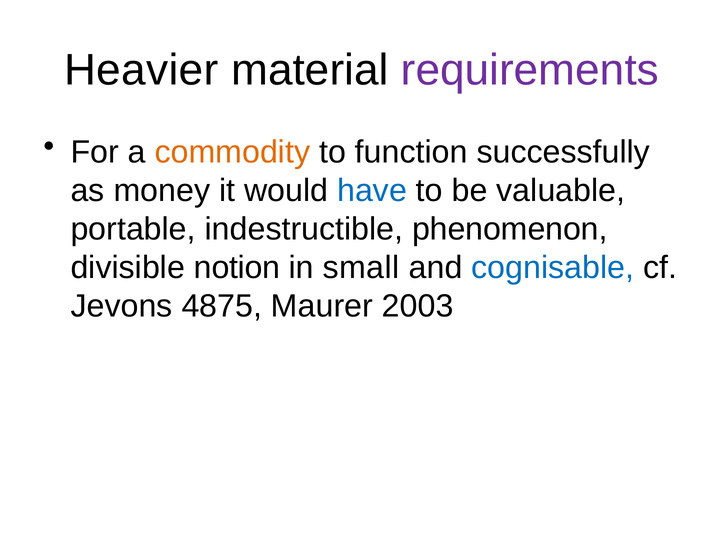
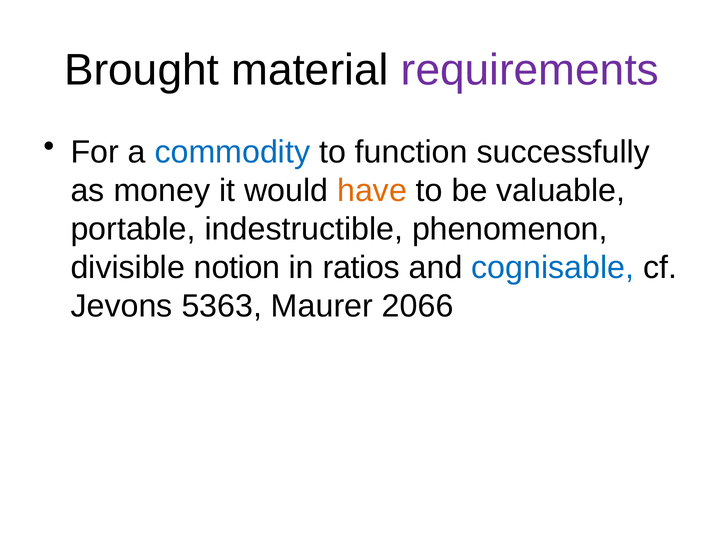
Heavier: Heavier -> Brought (142, 70)
commodity colour: orange -> blue (232, 152)
have colour: blue -> orange (372, 191)
small: small -> ratios (361, 268)
4875: 4875 -> 5363 (222, 306)
2003: 2003 -> 2066 (418, 306)
